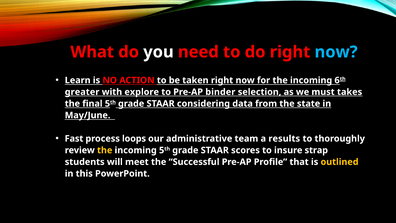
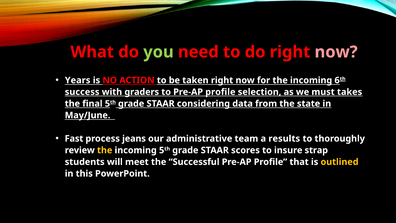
you colour: white -> light green (158, 52)
now colour: light blue -> pink (336, 52)
Learn: Learn -> Years (78, 80)
greater: greater -> success (82, 92)
explore: explore -> graders (142, 92)
to Pre-AP binder: binder -> profile (220, 92)
loops: loops -> jeans (134, 138)
